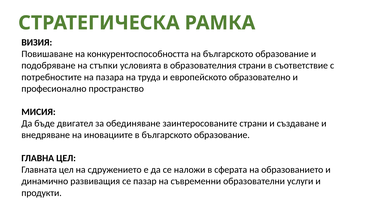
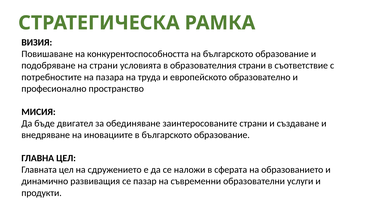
на стъпки: стъпки -> страни (104, 65)
